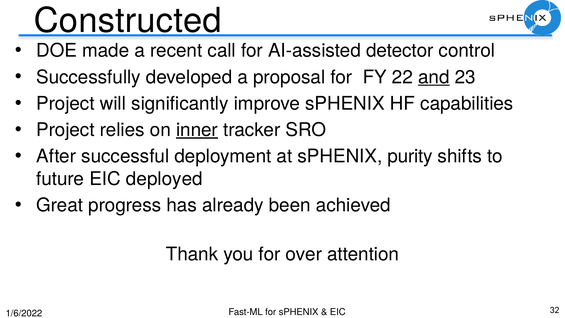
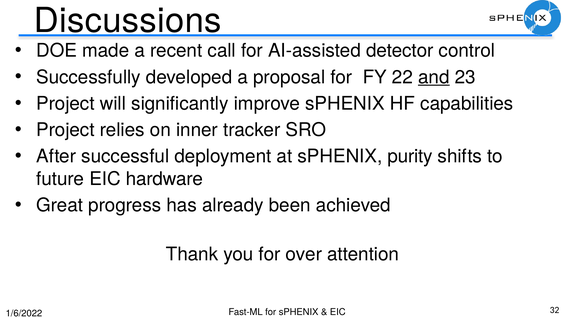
Constructed: Constructed -> Discussions (128, 21)
inner underline: present -> none (197, 130)
deployed: deployed -> hardware (164, 179)
